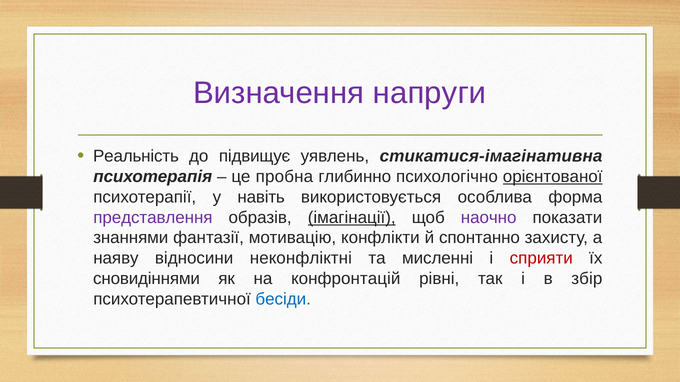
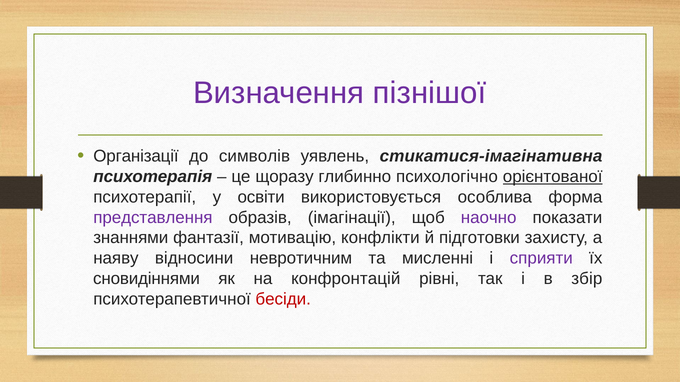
напруги: напруги -> пізнішої (430, 93)
Реальність: Реальність -> Організації (136, 157)
підвищує: підвищує -> символів (255, 157)
пробна: пробна -> щоразу (285, 177)
навіть: навіть -> освіти (261, 197)
імагінації underline: present -> none (352, 218)
спонтанно: спонтанно -> підготовки (479, 238)
неконфліктні: неконфліктні -> невротичним (301, 259)
сприяти colour: red -> purple (541, 259)
бесіди colour: blue -> red (283, 299)
